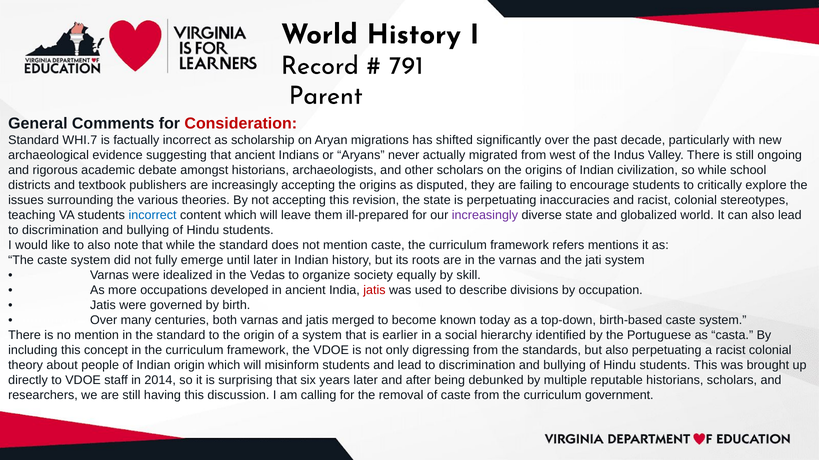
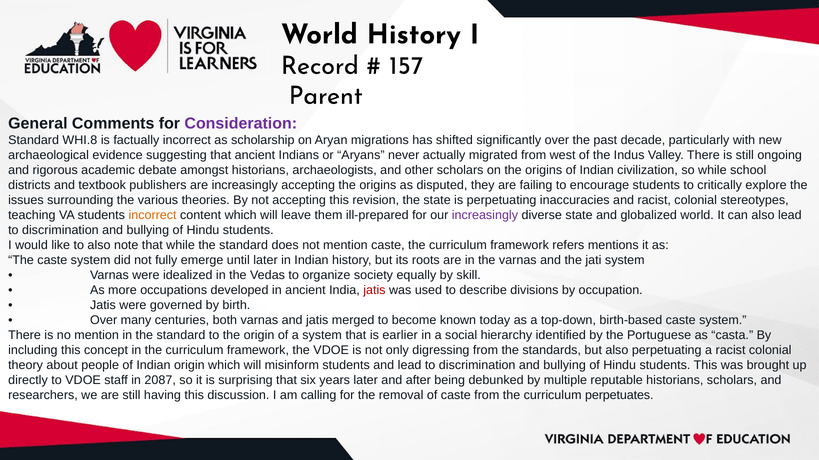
791: 791 -> 157 (406, 66)
Consideration colour: red -> purple (241, 124)
WHI.7: WHI.7 -> WHI.8 (80, 140)
incorrect colour: blue -> orange (153, 215)
2014: 2014 -> 2087 (160, 381)
government: government -> perpetuates (619, 396)
